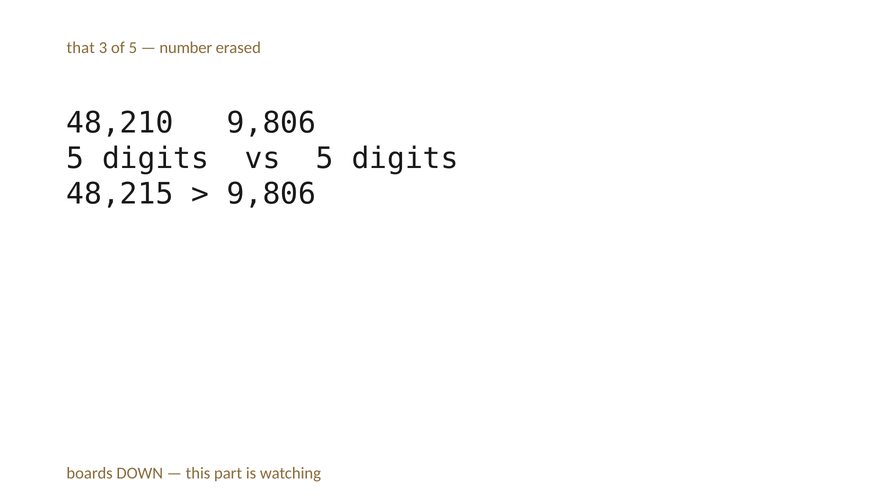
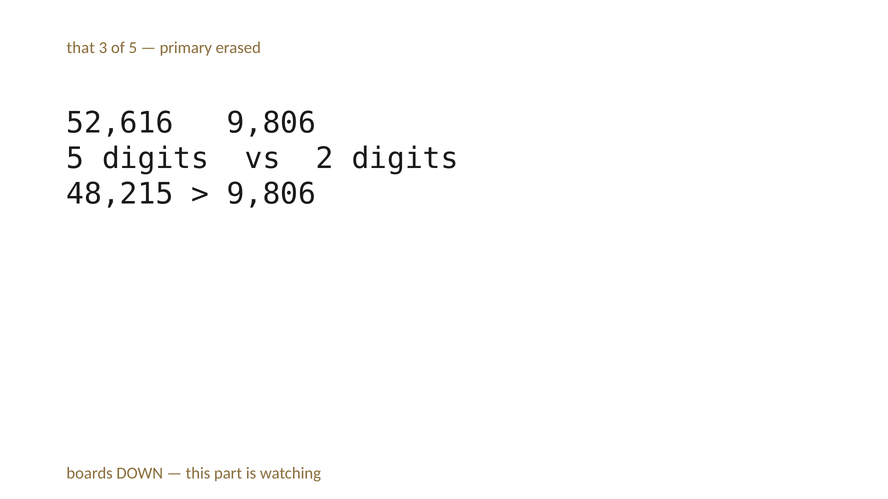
number: number -> primary (186, 48)
48,210: 48,210 -> 52,616 (120, 123)
vs 5: 5 -> 2 (325, 159)
